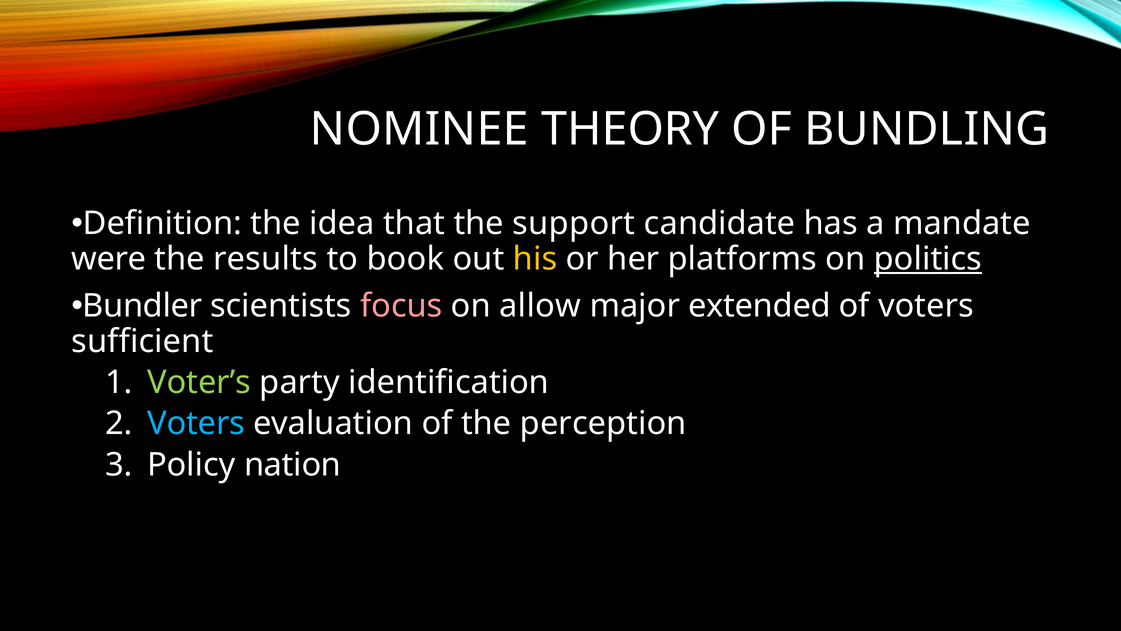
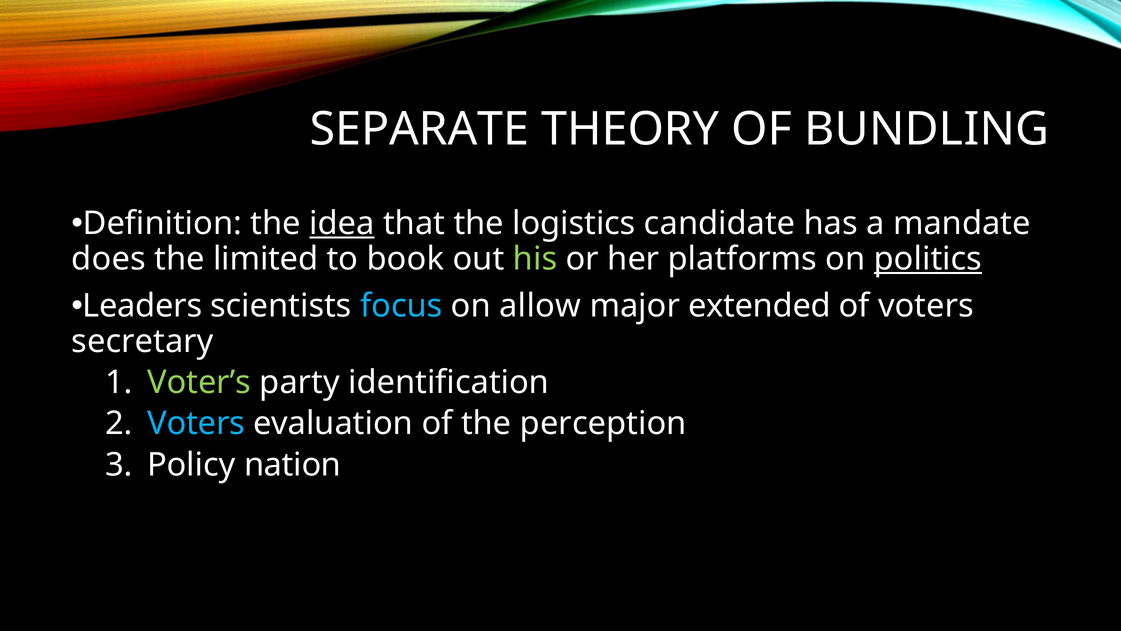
NOMINEE: NOMINEE -> SEPARATE (420, 129)
idea underline: none -> present (342, 223)
support: support -> logistics (574, 223)
were: were -> does (109, 259)
results: results -> limited (266, 259)
his colour: yellow -> light green (535, 259)
Bundler: Bundler -> Leaders (142, 306)
focus colour: pink -> light blue (401, 306)
sufficient: sufficient -> secretary (143, 341)
